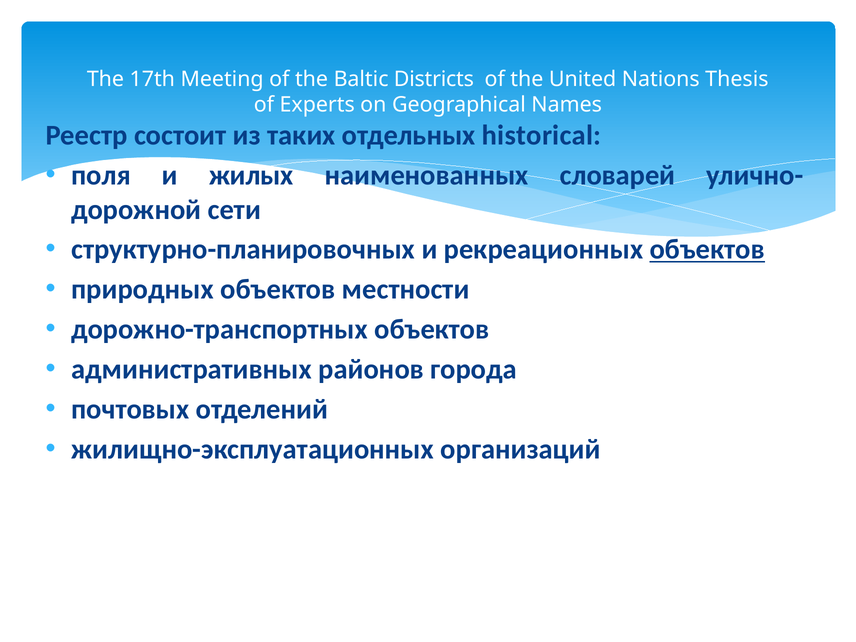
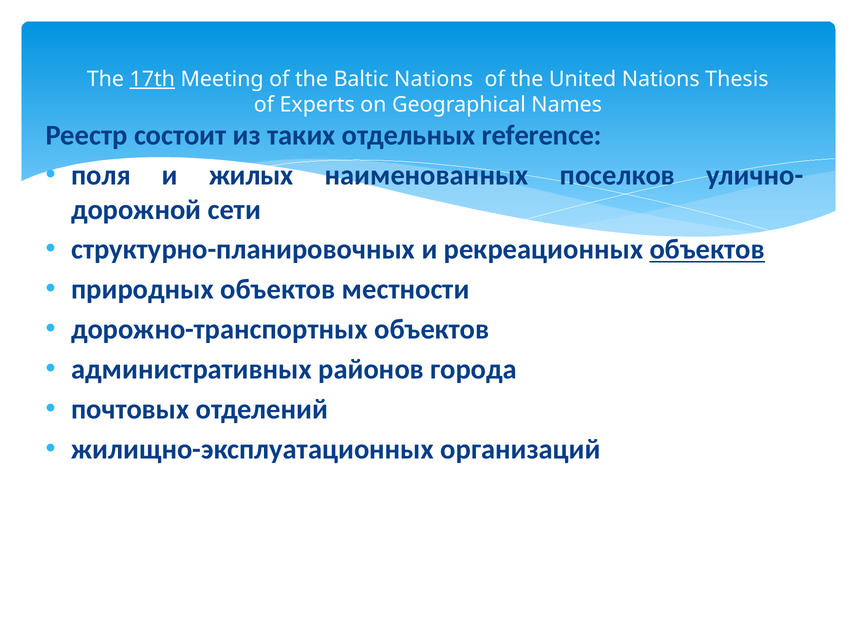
17th underline: none -> present (152, 79)
Baltic Districts: Districts -> Nations (434, 79)
historical: historical -> reference (542, 135)
словарей: словарей -> поселков (617, 175)
